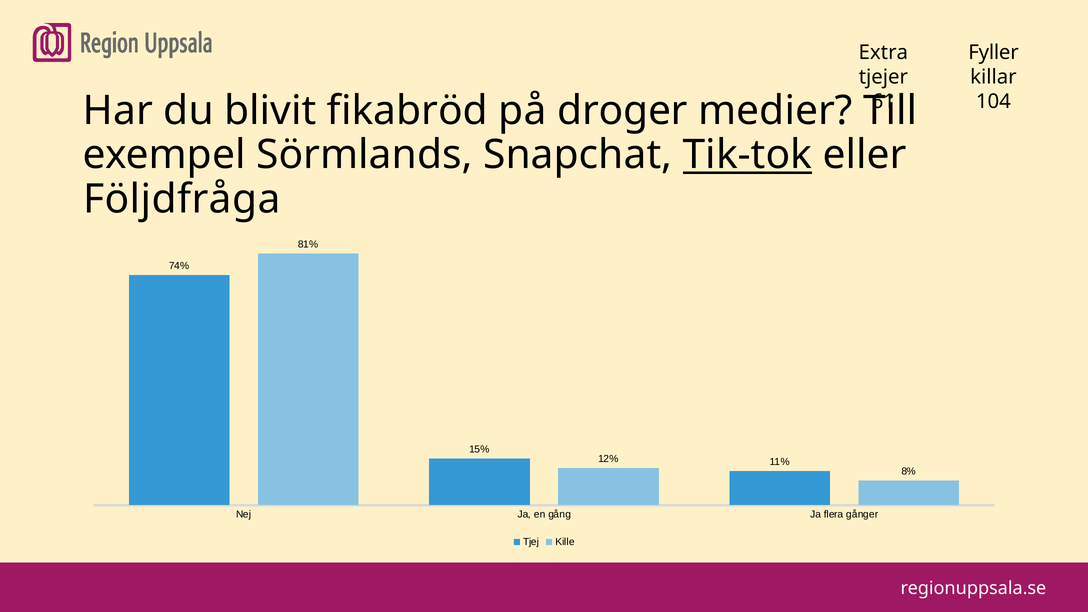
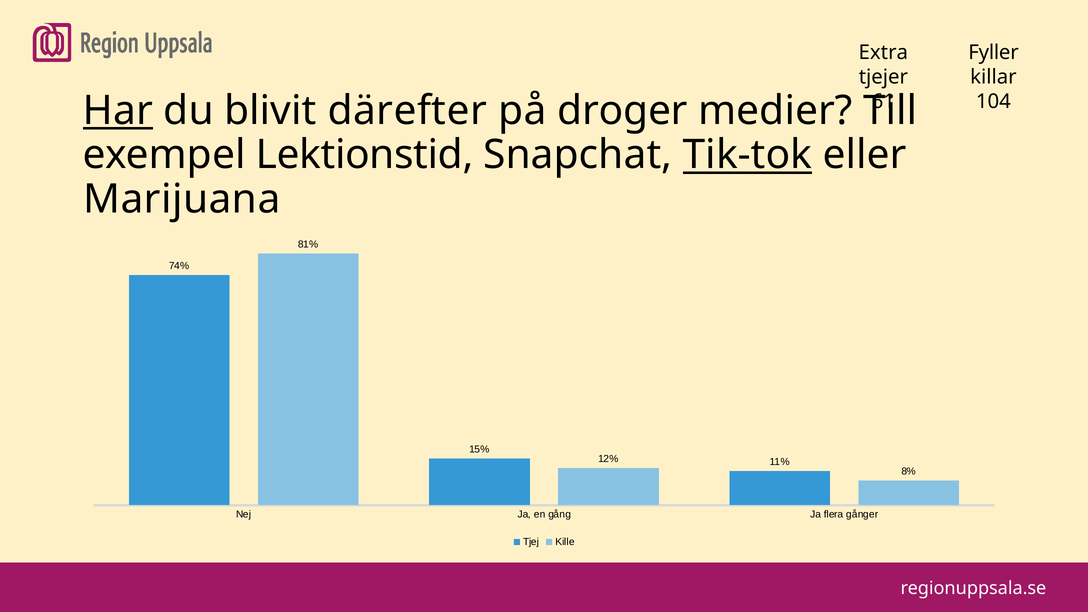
Har underline: none -> present (118, 111)
fikabröd: fikabröd -> därefter (407, 111)
Sörmlands: Sörmlands -> Lektionstid (365, 155)
Följdfråga: Följdfråga -> Marijuana (182, 199)
